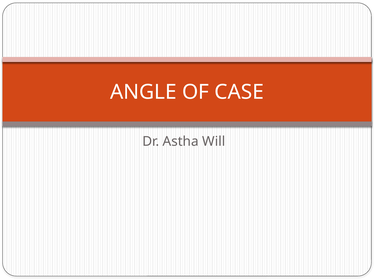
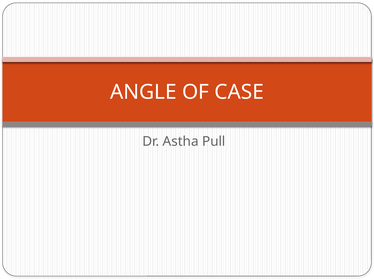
Will: Will -> Pull (214, 142)
